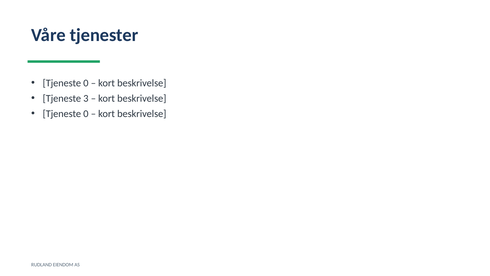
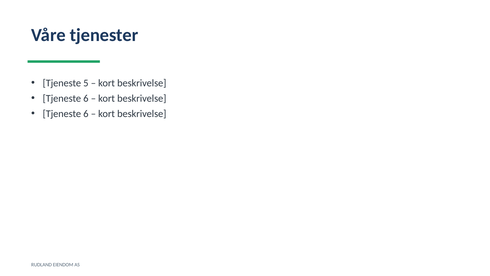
0: 0 -> 5 (86, 83)
3: 3 -> 6 (86, 98)
0: 0 -> 6 (86, 114)
